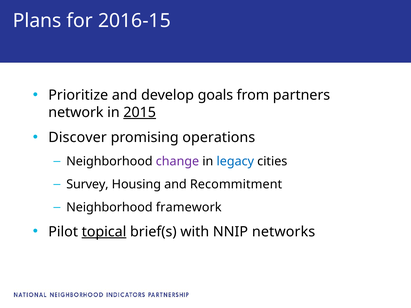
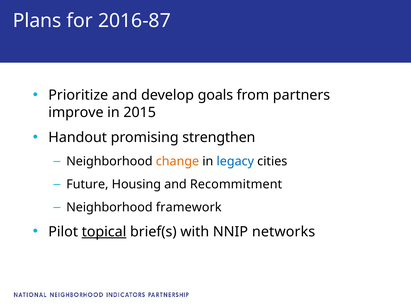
2016-15: 2016-15 -> 2016-87 (134, 21)
network: network -> improve (76, 112)
2015 underline: present -> none (140, 112)
Discover: Discover -> Handout (78, 138)
operations: operations -> strengthen (219, 138)
change colour: purple -> orange (177, 162)
Survey: Survey -> Future (87, 185)
